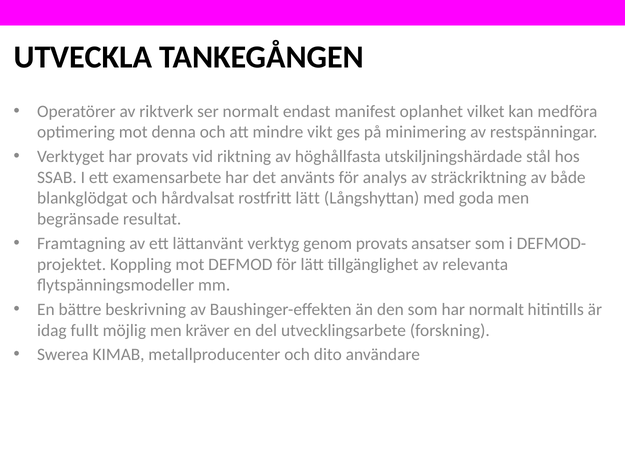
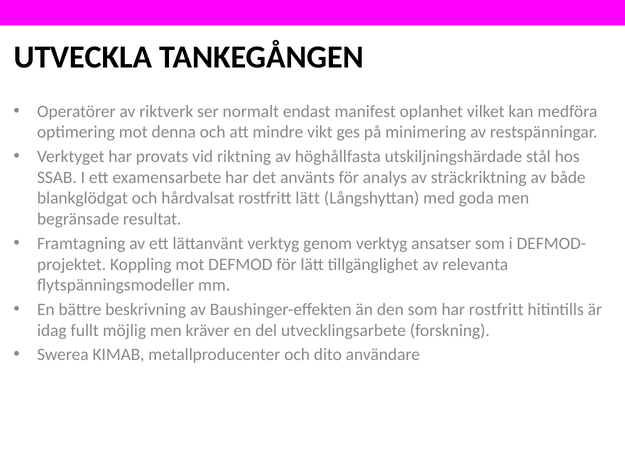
genom provats: provats -> verktyg (382, 243)
har normalt: normalt -> rostfritt (496, 309)
